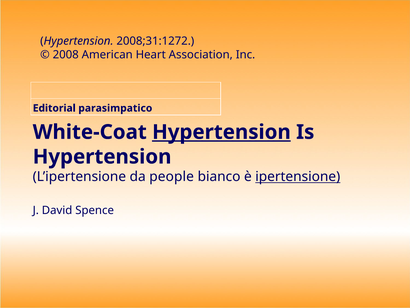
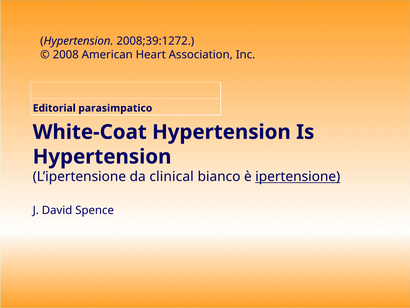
2008;31:1272: 2008;31:1272 -> 2008;39:1272 (155, 41)
Hypertension underline: present -> none (221, 132)
people: people -> clinical (172, 177)
